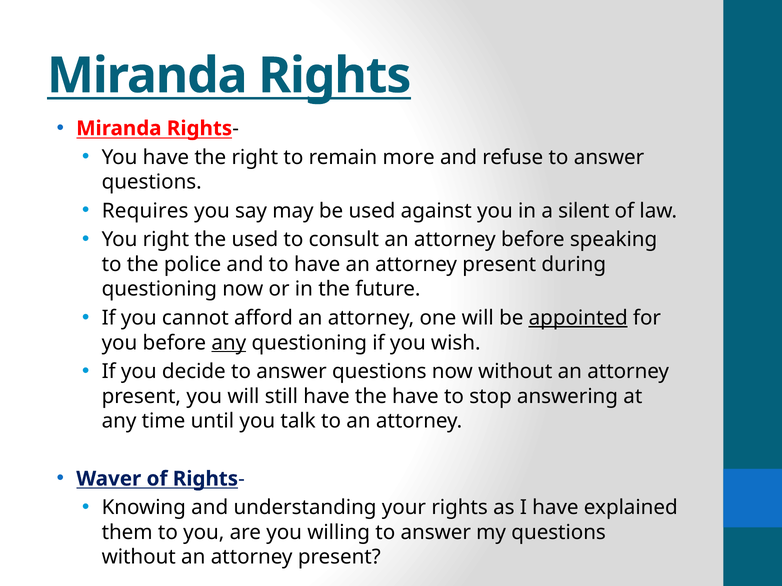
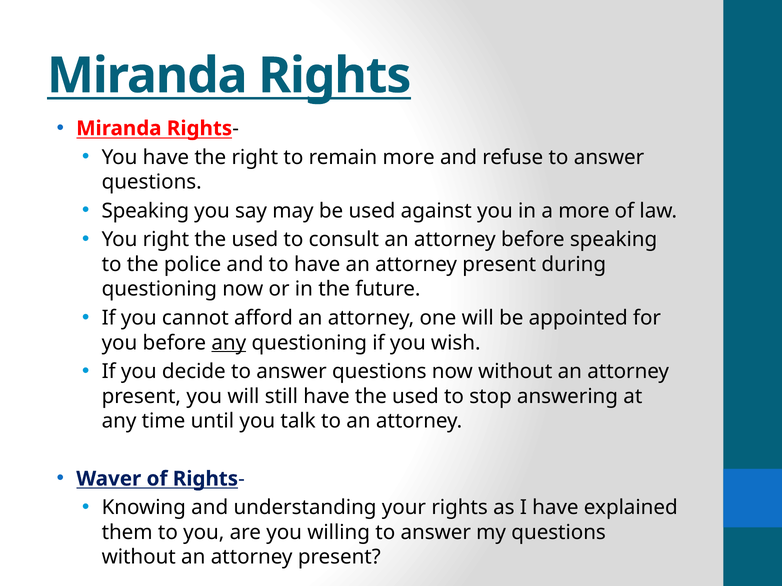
Requires: Requires -> Speaking (145, 211)
a silent: silent -> more (584, 211)
appointed underline: present -> none (578, 318)
have the have: have -> used (415, 397)
